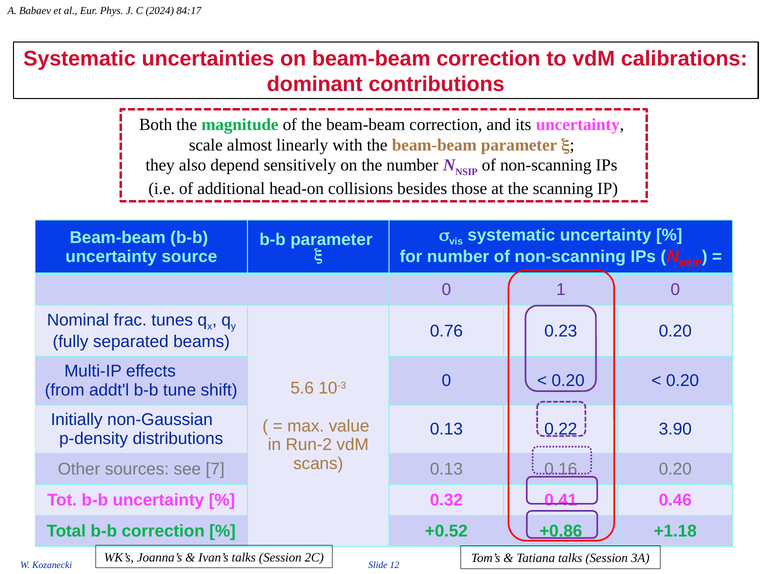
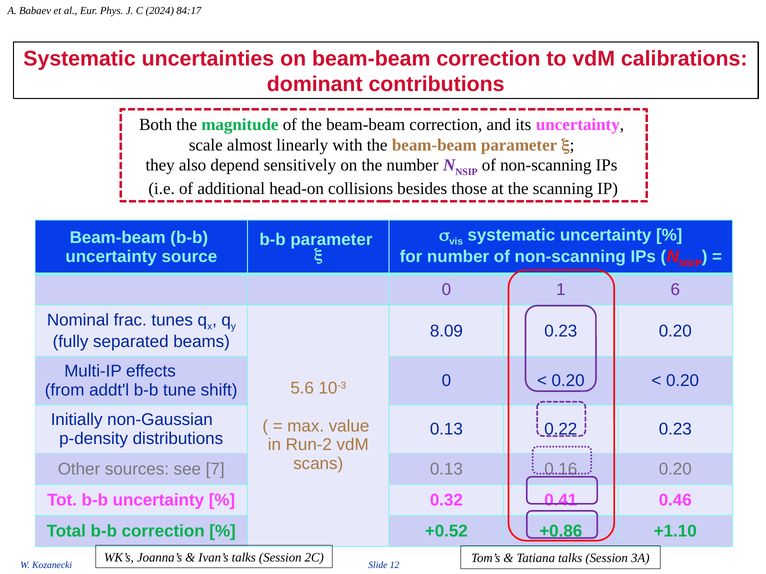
1 0: 0 -> 6 (675, 290)
0.76: 0.76 -> 8.09 (446, 331)
0.22 3.90: 3.90 -> 0.23 (675, 430)
+1.18: +1.18 -> +1.10 (675, 532)
